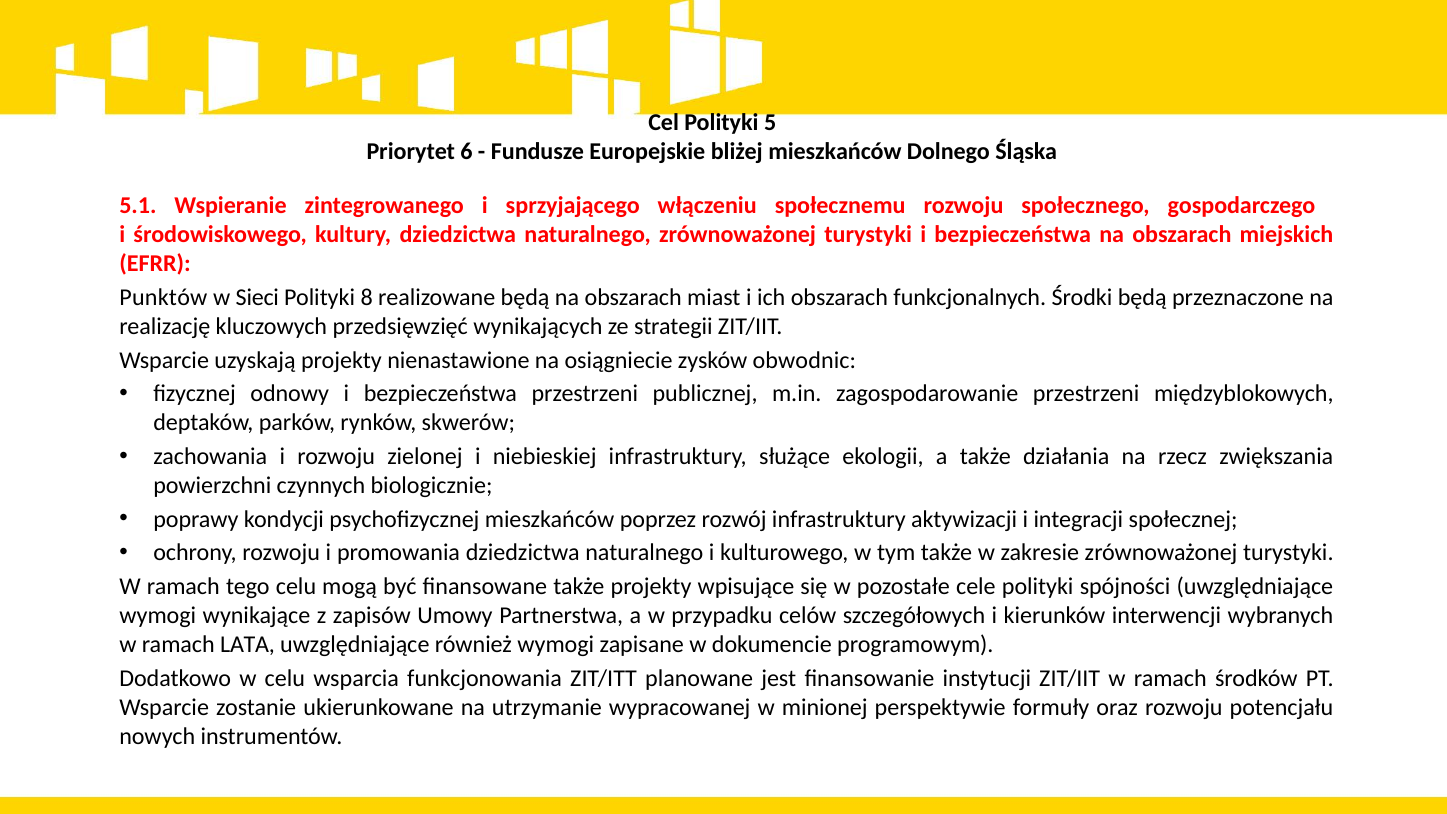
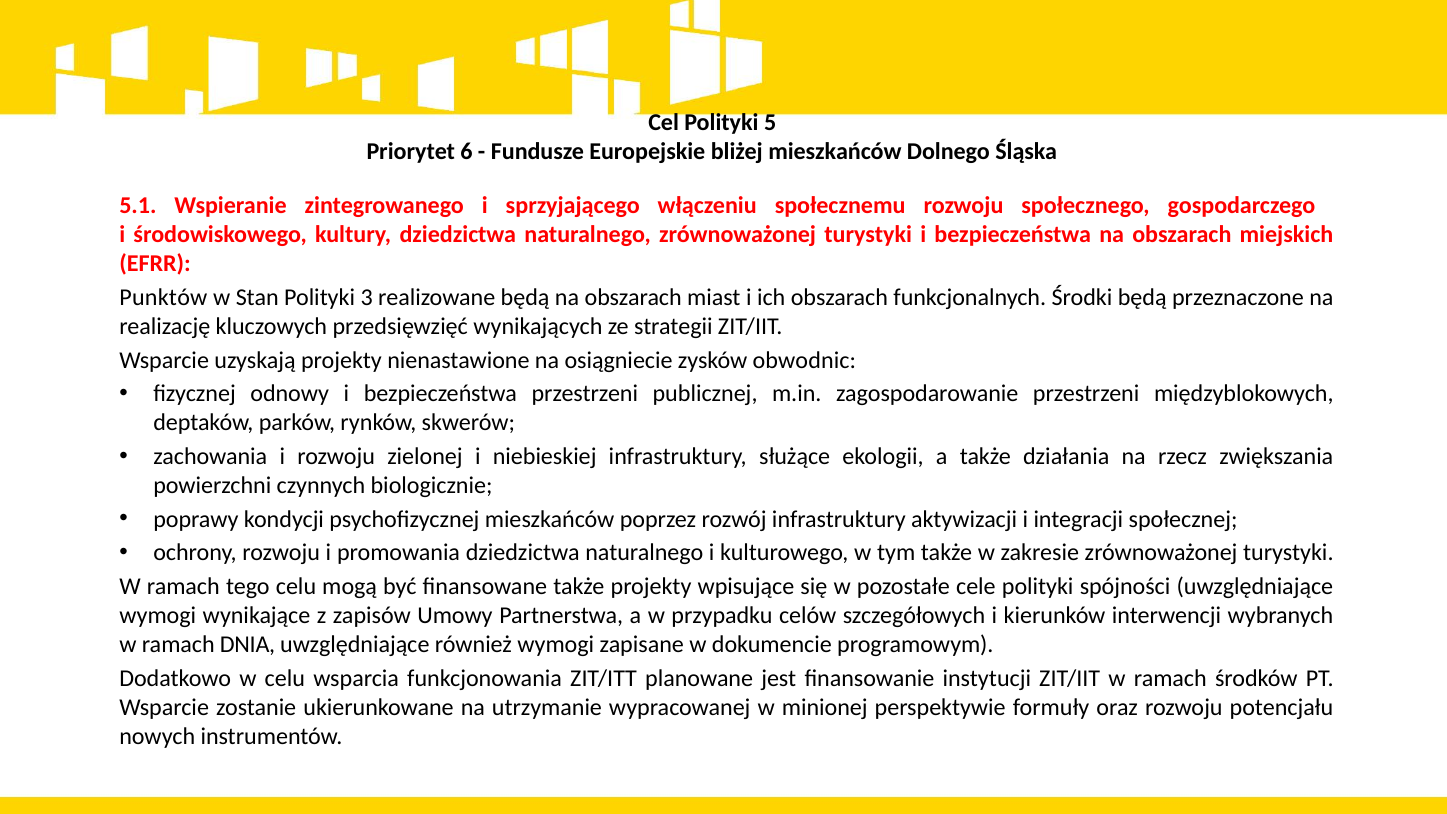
Sieci: Sieci -> Stan (257, 297)
8: 8 -> 3 (367, 297)
LATA: LATA -> DNIA (248, 645)
